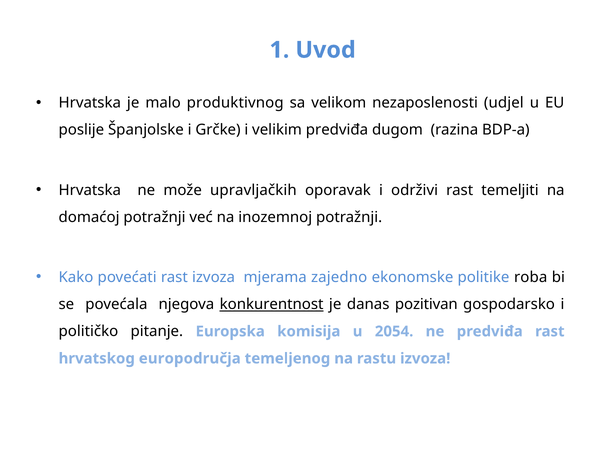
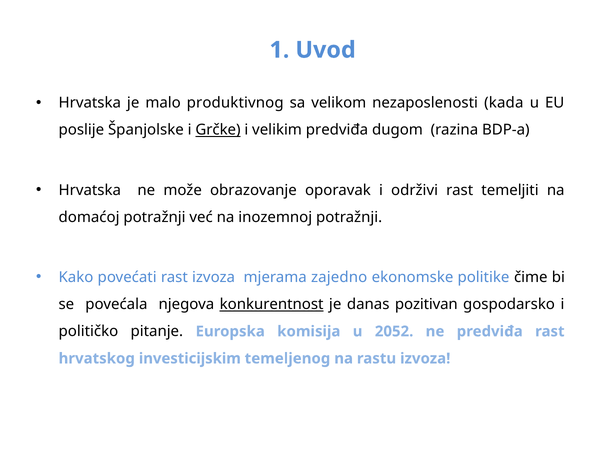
udjel: udjel -> kada (504, 103)
Grčke underline: none -> present (218, 130)
upravljačkih: upravljačkih -> obrazovanje (253, 190)
roba: roba -> čime (531, 277)
2054: 2054 -> 2052 (394, 331)
europodručja: europodručja -> investicijskim (190, 358)
